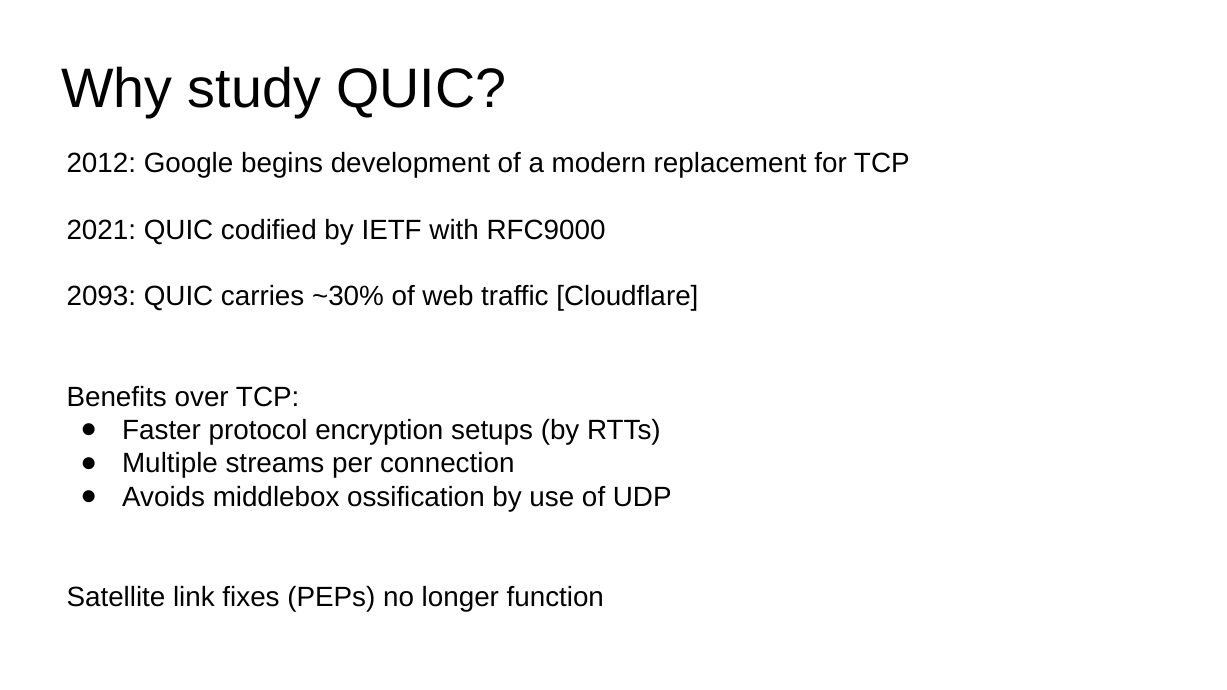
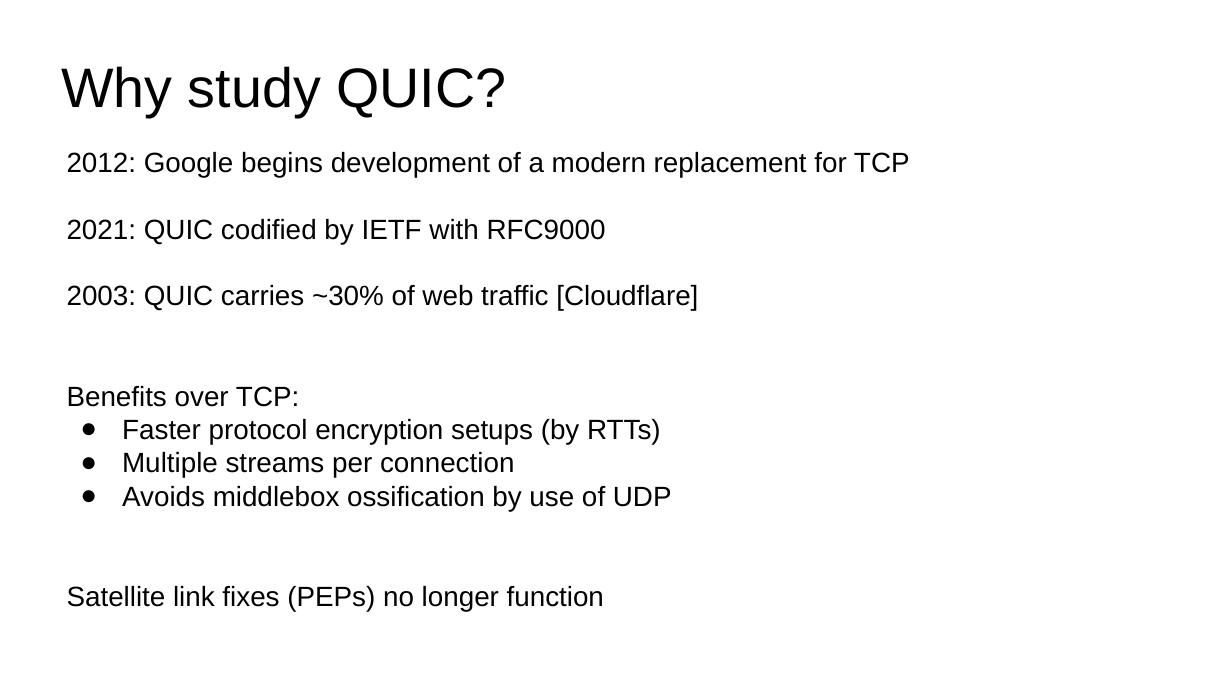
2093: 2093 -> 2003 (101, 297)
